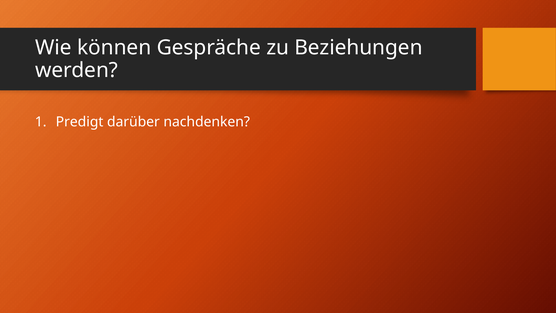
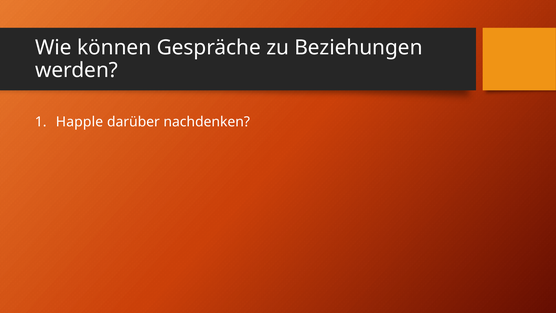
Predigt: Predigt -> Happle (79, 122)
